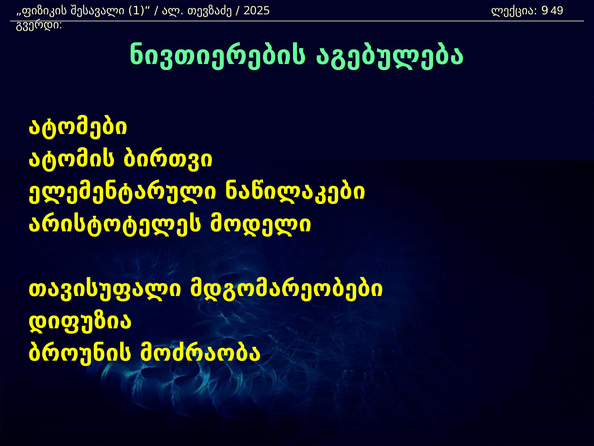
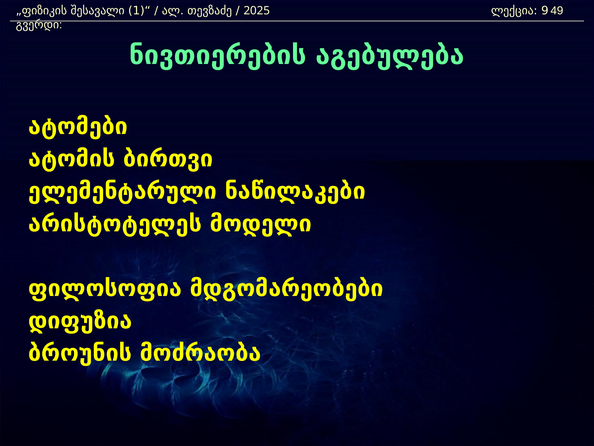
თავისუფალი: თავისუფალი -> ფილოსოფია (105, 288)
